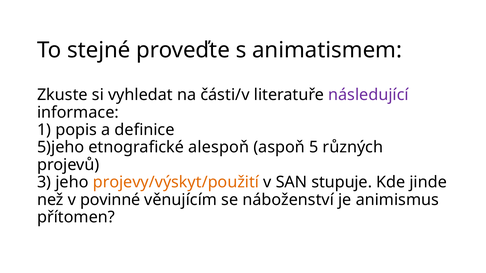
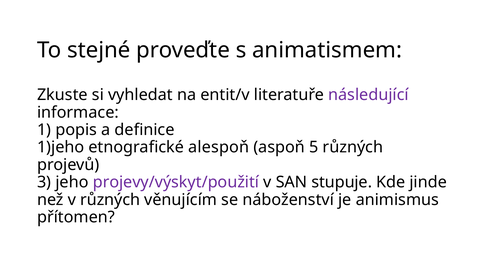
části/v: části/v -> entit/v (225, 95)
5)jeho: 5)jeho -> 1)jeho (61, 148)
projevy/výskyt/použití colour: orange -> purple (176, 183)
v povinné: povinné -> různých (110, 200)
